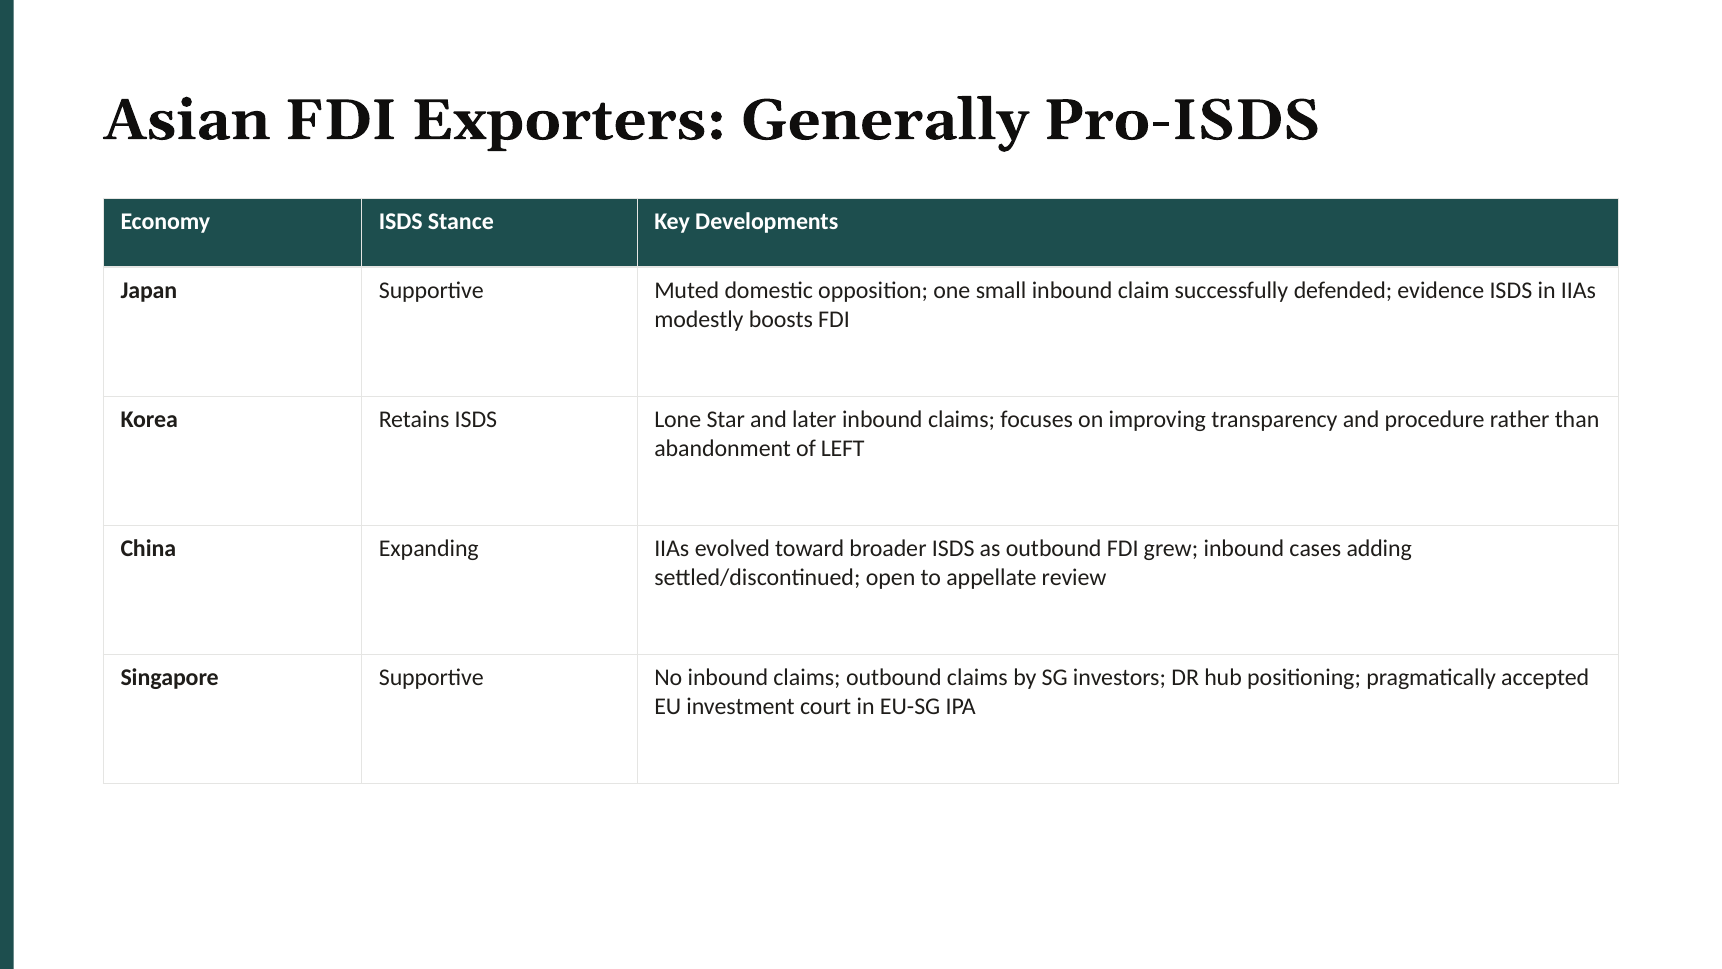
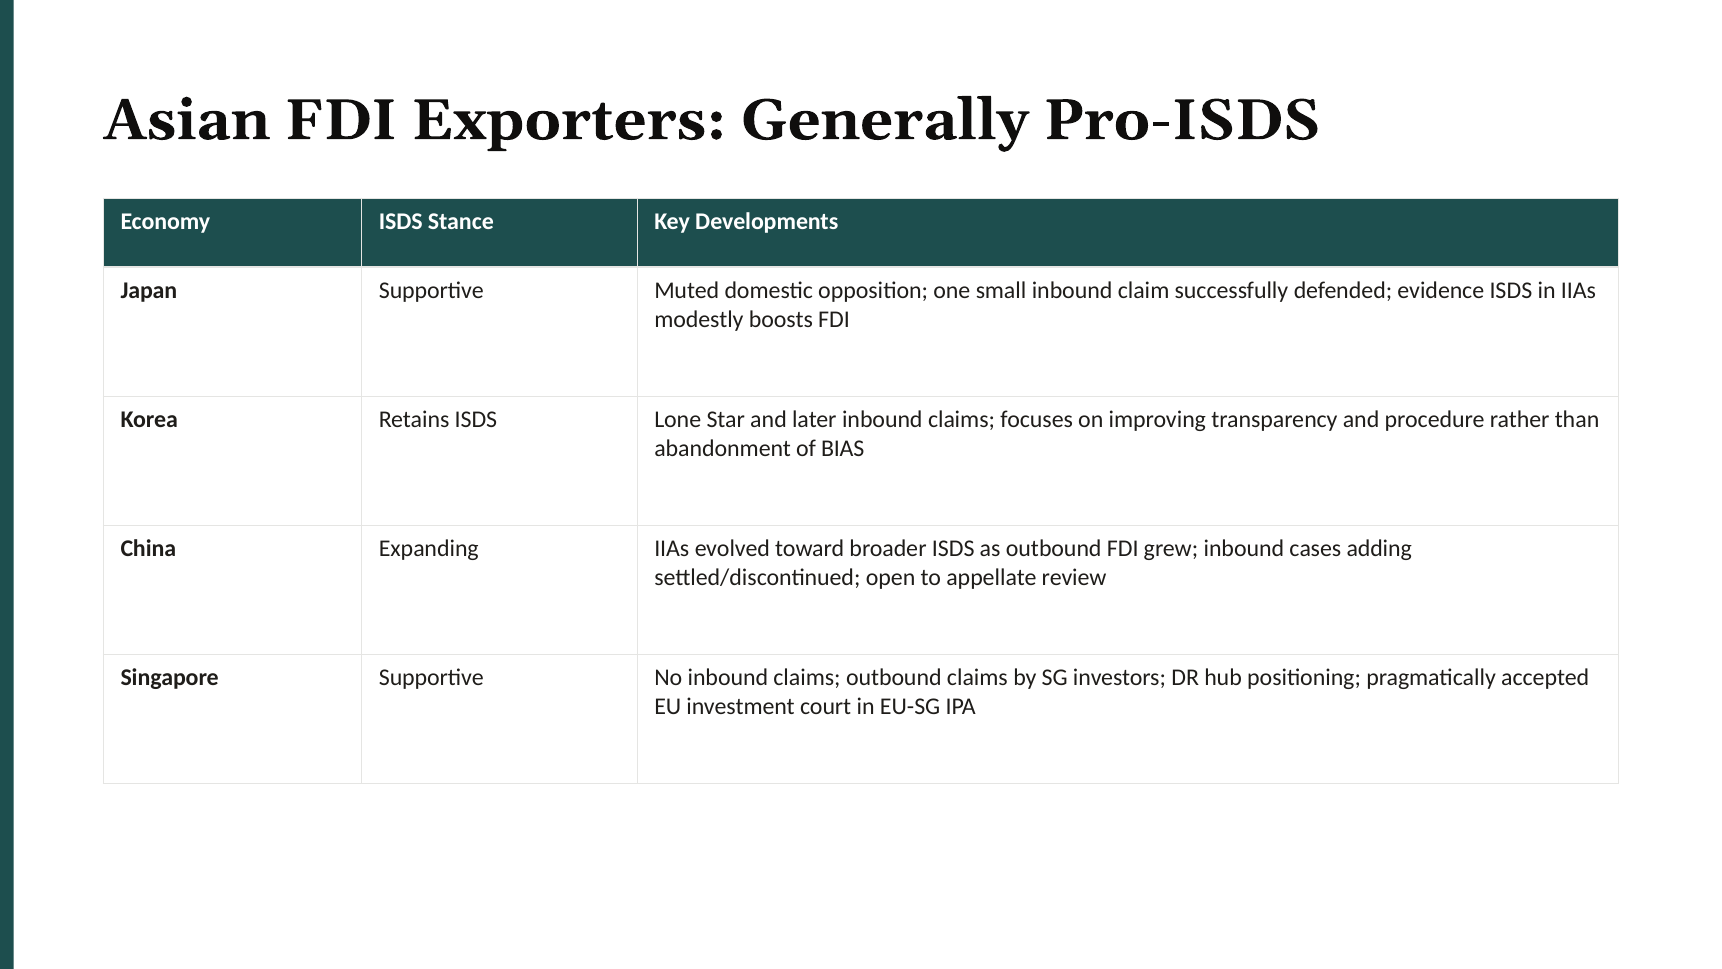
LEFT: LEFT -> BIAS (843, 448)
